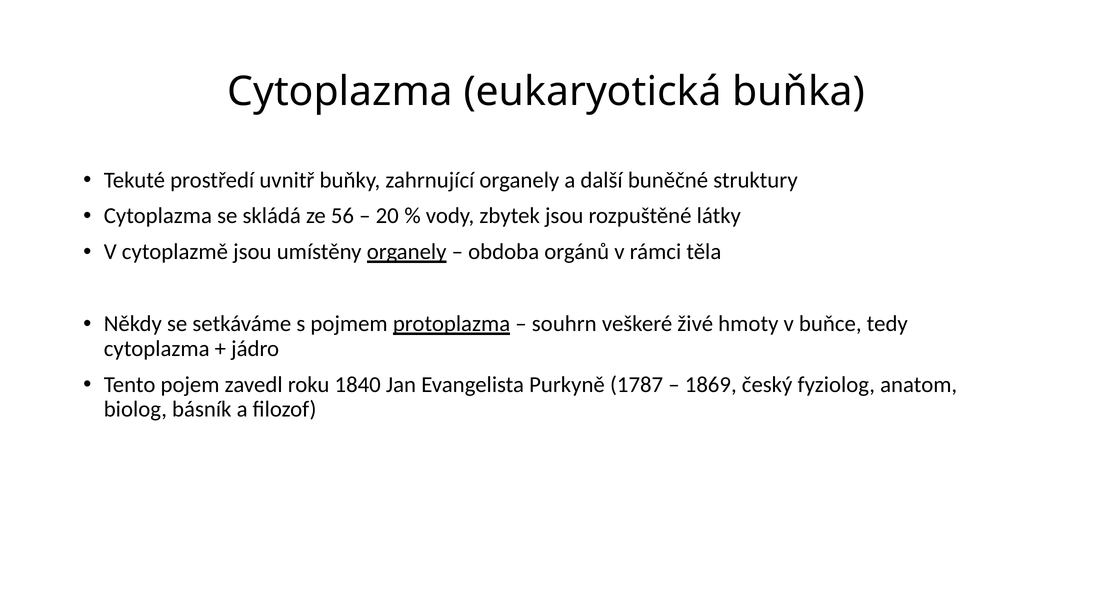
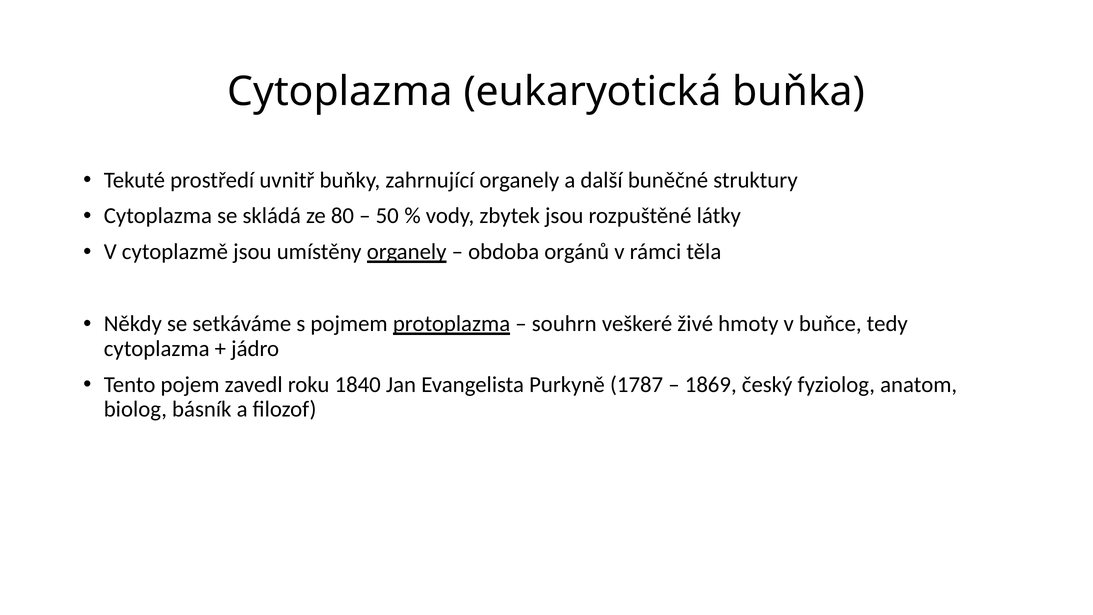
56: 56 -> 80 (343, 216)
20: 20 -> 50 (387, 216)
